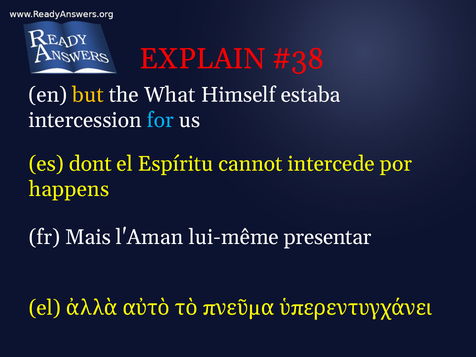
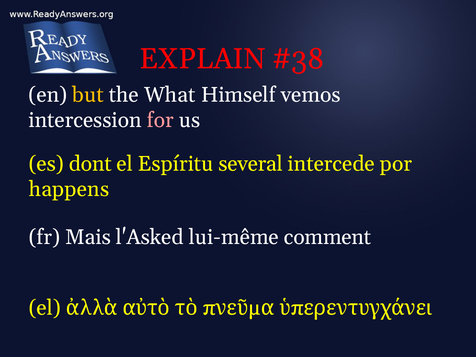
estaba: estaba -> vemos (311, 95)
for colour: light blue -> pink (160, 120)
cannot: cannot -> several (251, 164)
l'Aman: l'Aman -> l'Asked (150, 237)
presentar: presentar -> comment (328, 237)
